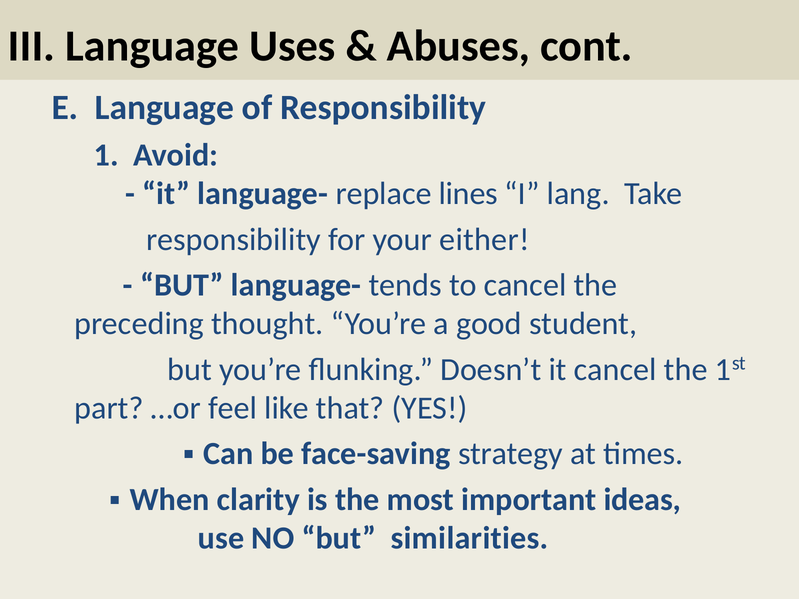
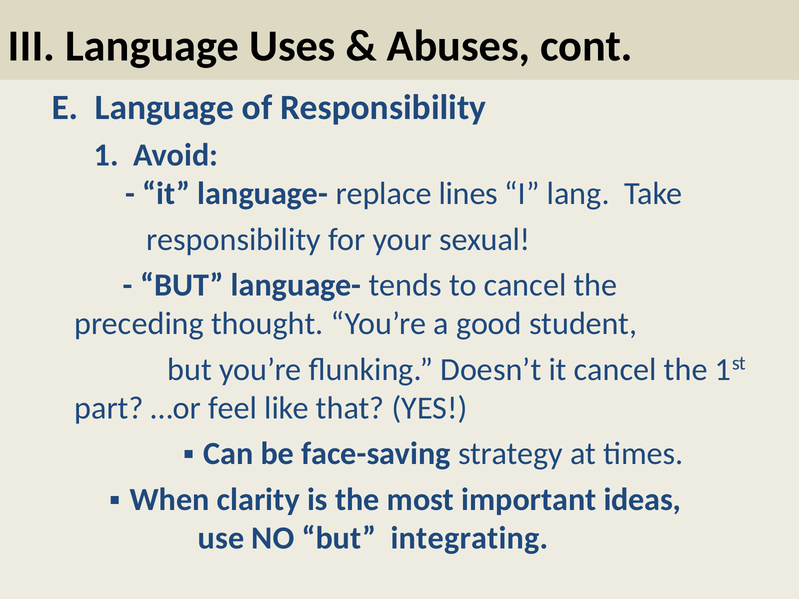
either: either -> sexual (485, 240)
similarities: similarities -> integrating (470, 538)
